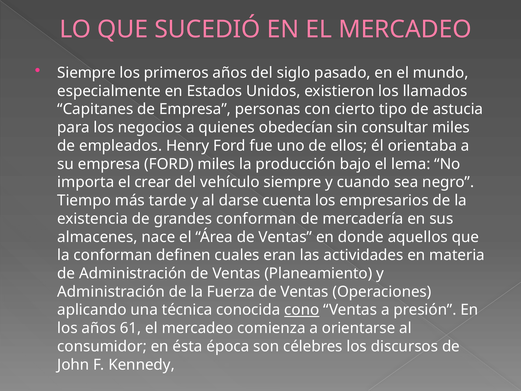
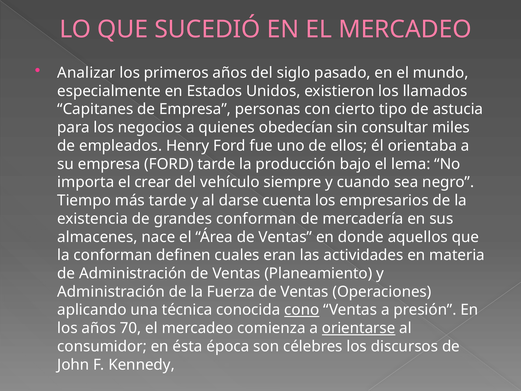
Siempre: Siempre -> Analizar (86, 73)
FORD miles: miles -> tarde (216, 164)
61: 61 -> 70 (131, 328)
orientarse underline: none -> present (359, 328)
